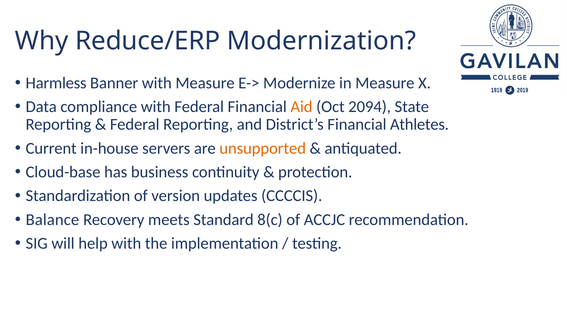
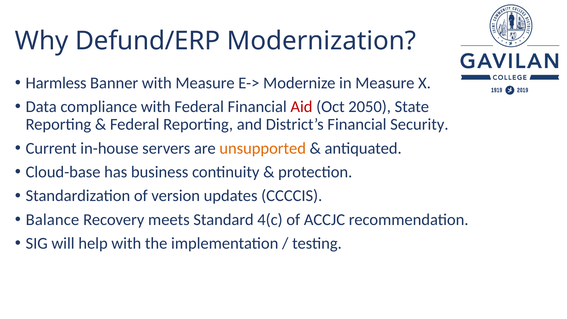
Reduce/ERP: Reduce/ERP -> Defund/ERP (148, 41)
Aid colour: orange -> red (301, 107)
2094: 2094 -> 2050 (370, 107)
Athletes: Athletes -> Security (419, 125)
8(c: 8(c -> 4(c (270, 220)
